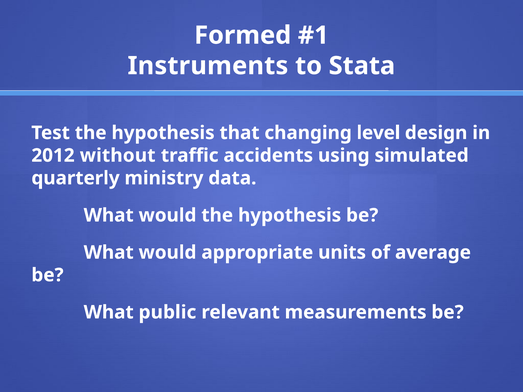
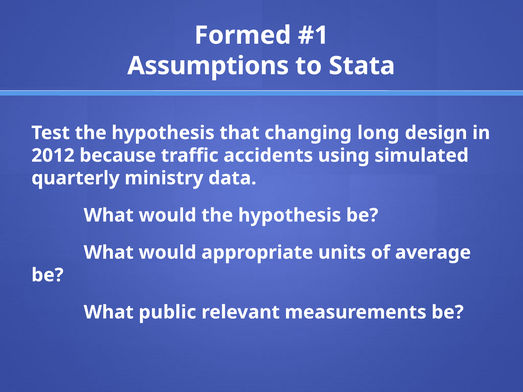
Instruments: Instruments -> Assumptions (208, 66)
level: level -> long (378, 133)
without: without -> because (118, 156)
